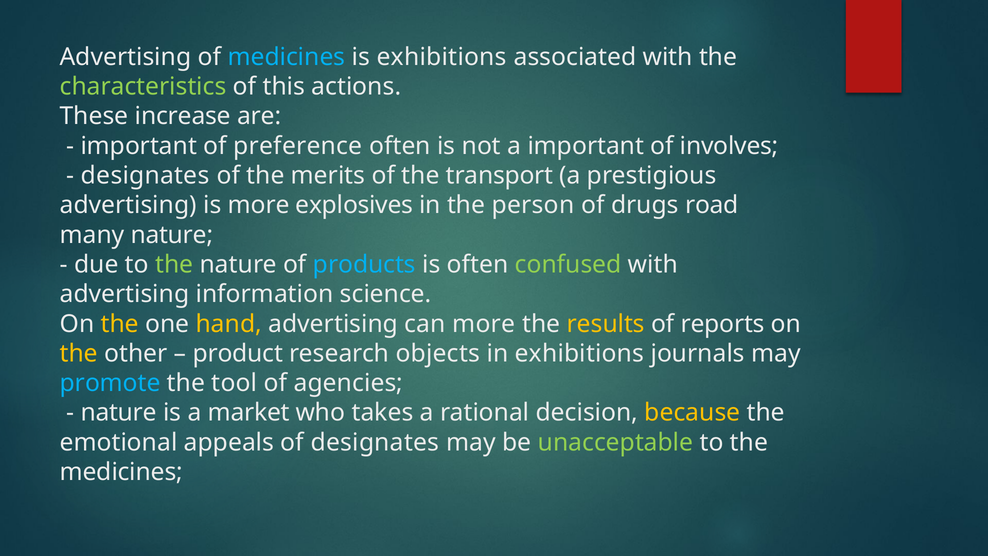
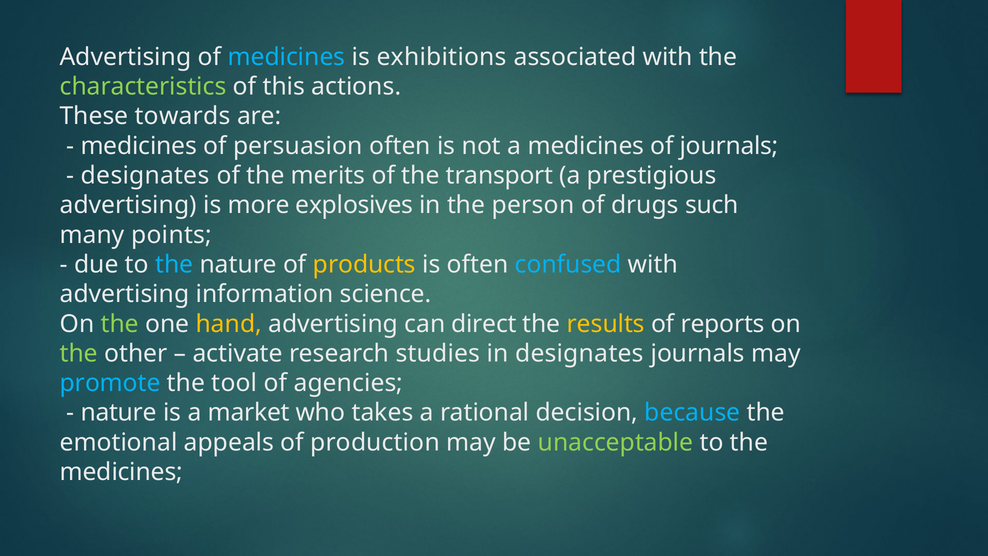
increase: increase -> towards (183, 116)
important: important -> medicines (139, 146)
preference: preference -> persuasion (298, 146)
a important: important -> medicines (586, 146)
of involves: involves -> journals (729, 146)
road: road -> such (712, 205)
many nature: nature -> points (172, 235)
the colour: light green -> light blue (174, 264)
products colour: light blue -> yellow (364, 264)
confused colour: light green -> light blue (568, 264)
the colour: yellow -> light green (120, 324)
can more: more -> direct (484, 324)
the colour: yellow -> light green (79, 353)
product: product -> activate (238, 353)
objects: objects -> studies (438, 353)
in exhibitions: exhibitions -> designates (579, 353)
because colour: yellow -> light blue (692, 413)
of designates: designates -> production (375, 442)
